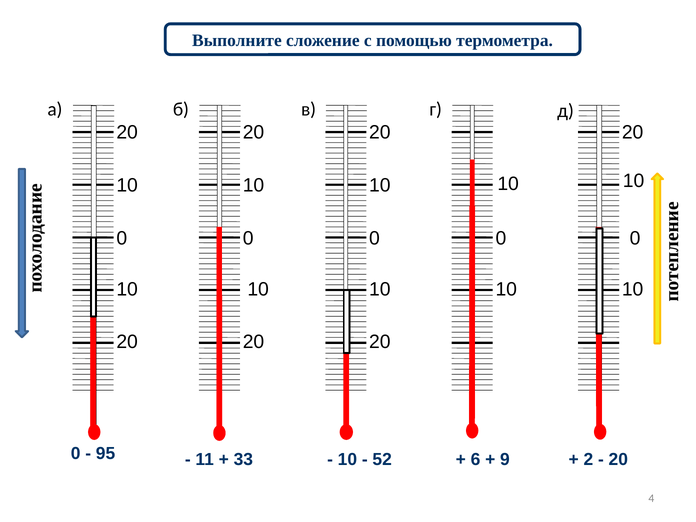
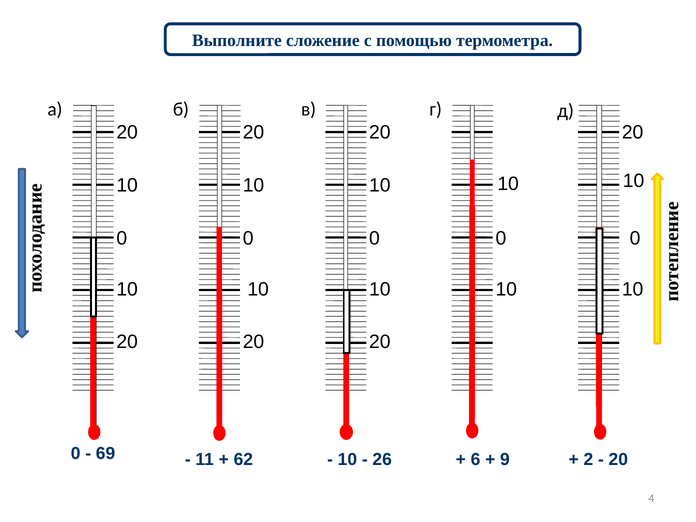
95: 95 -> 69 (106, 454)
33: 33 -> 62 (243, 460)
52: 52 -> 26 (382, 460)
